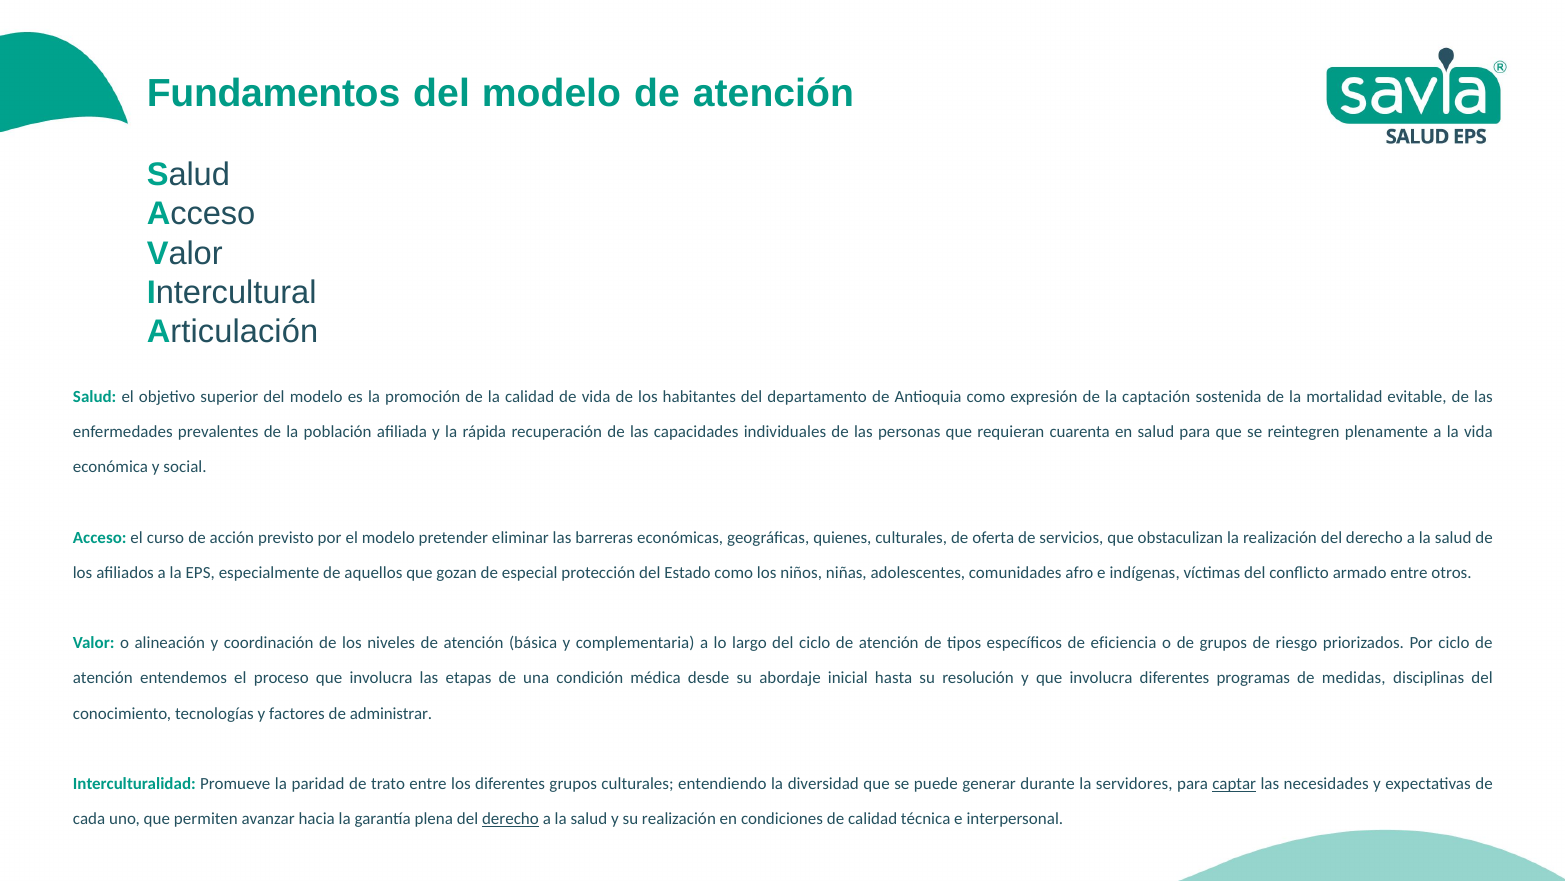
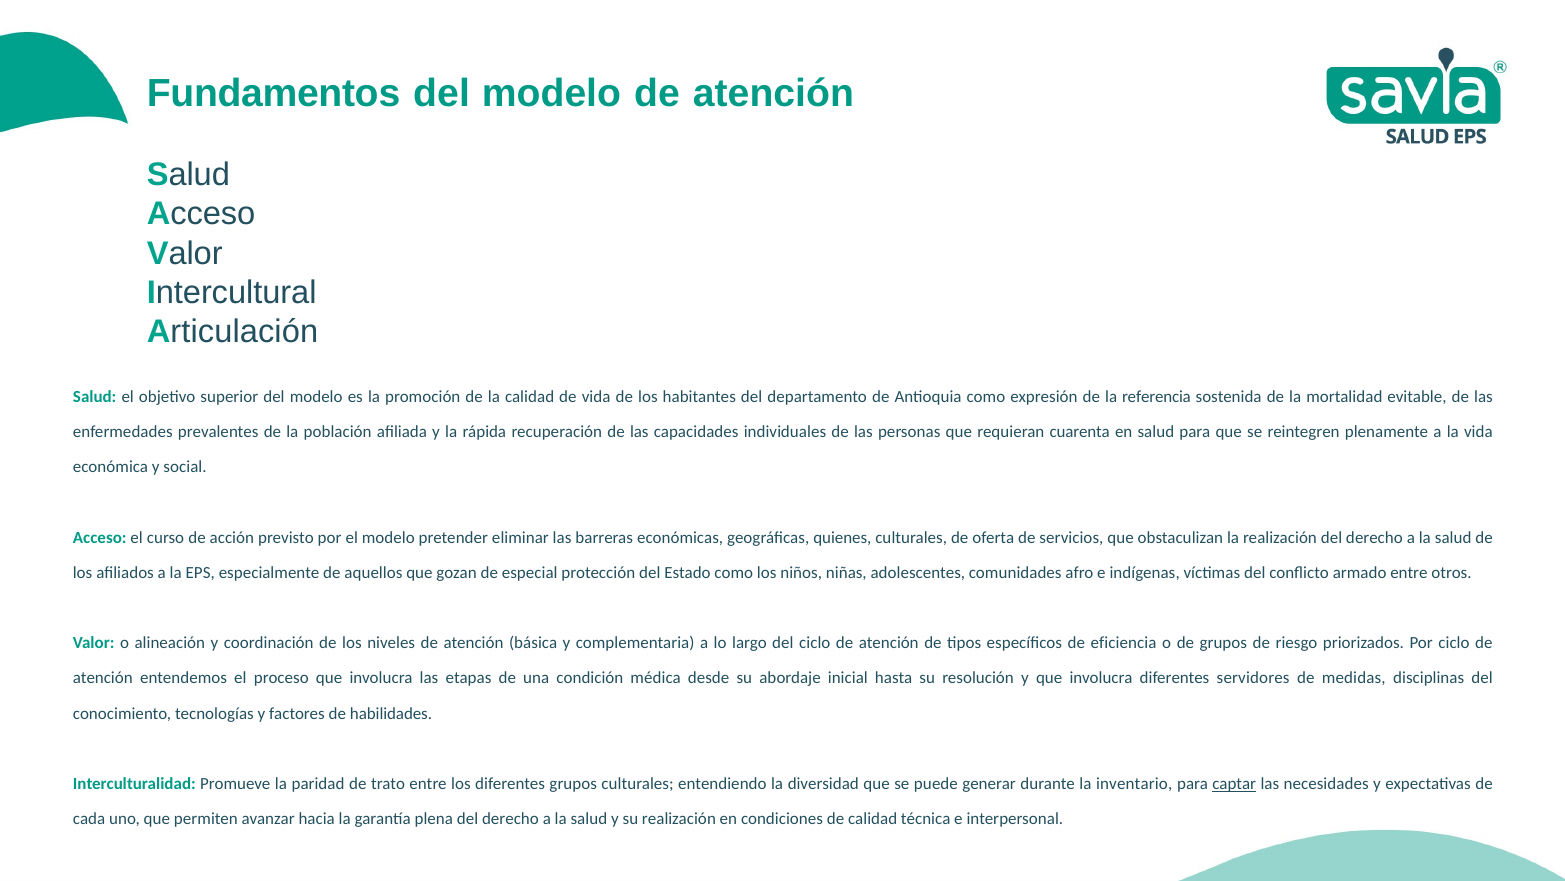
captación: captación -> referencia (1156, 396)
programas: programas -> servidores (1253, 678)
administrar: administrar -> habilidades (391, 713)
servidores: servidores -> inventario (1134, 784)
derecho underline: present -> none (510, 819)
